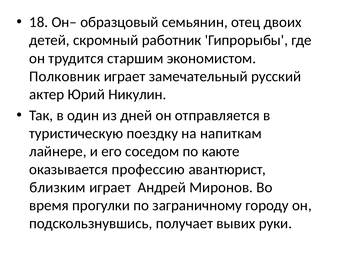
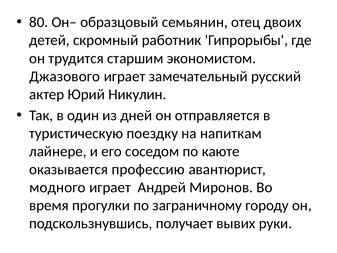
18: 18 -> 80 (39, 22)
Полковник: Полковник -> Джазового (65, 76)
близким: близким -> модного (57, 187)
